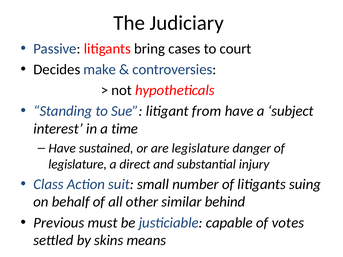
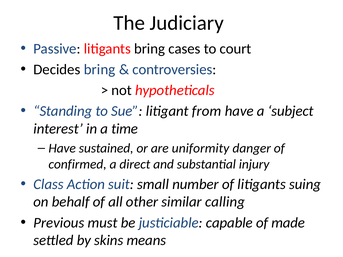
Decides make: make -> bring (100, 70)
are legislature: legislature -> uniformity (201, 148)
legislature: legislature -> confirmed (78, 164)
behind: behind -> calling (225, 202)
votes: votes -> made (288, 223)
